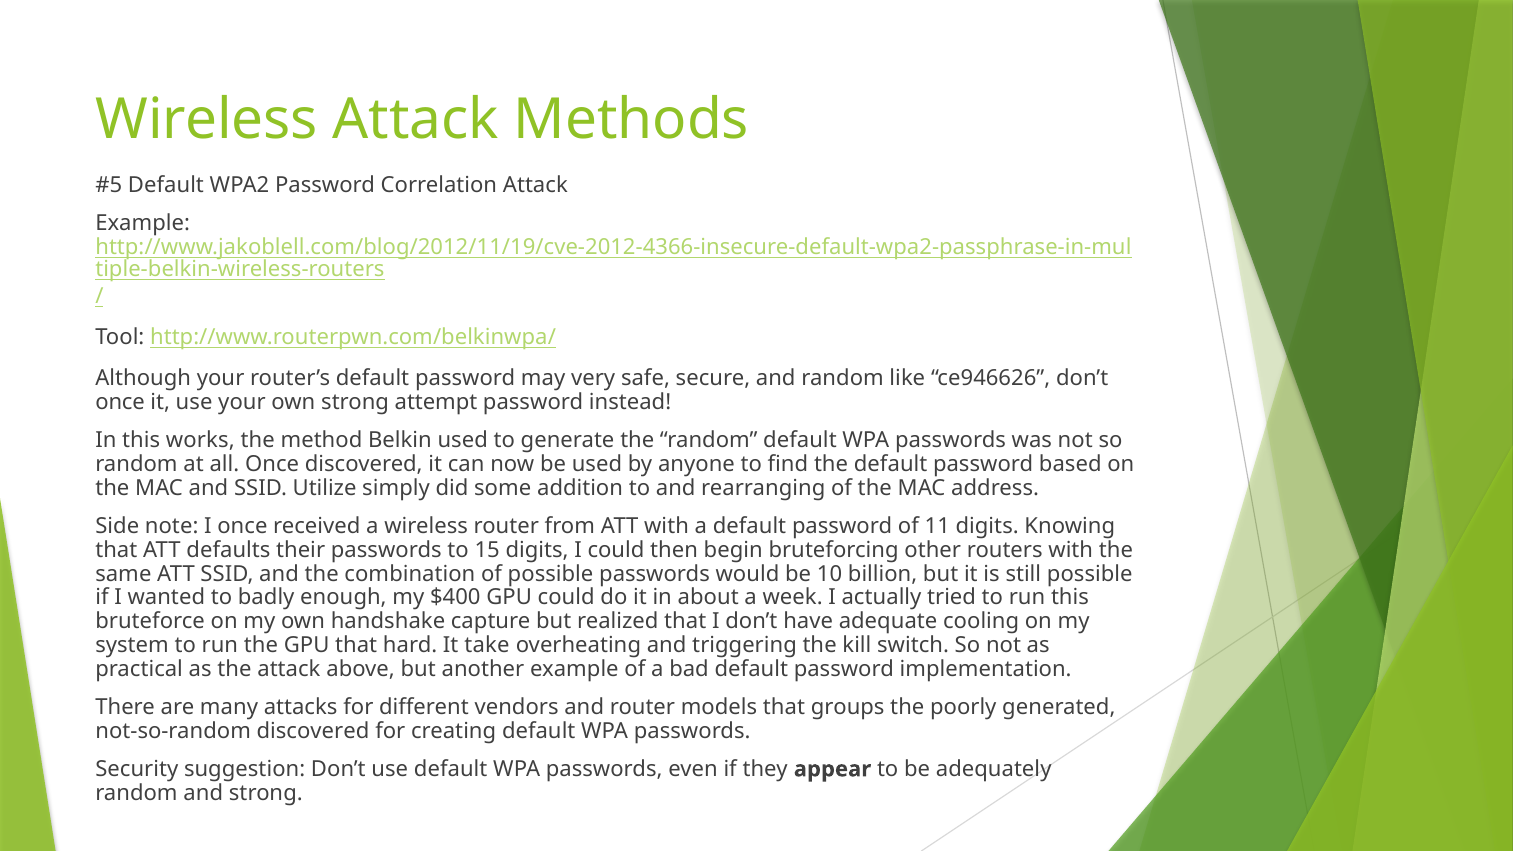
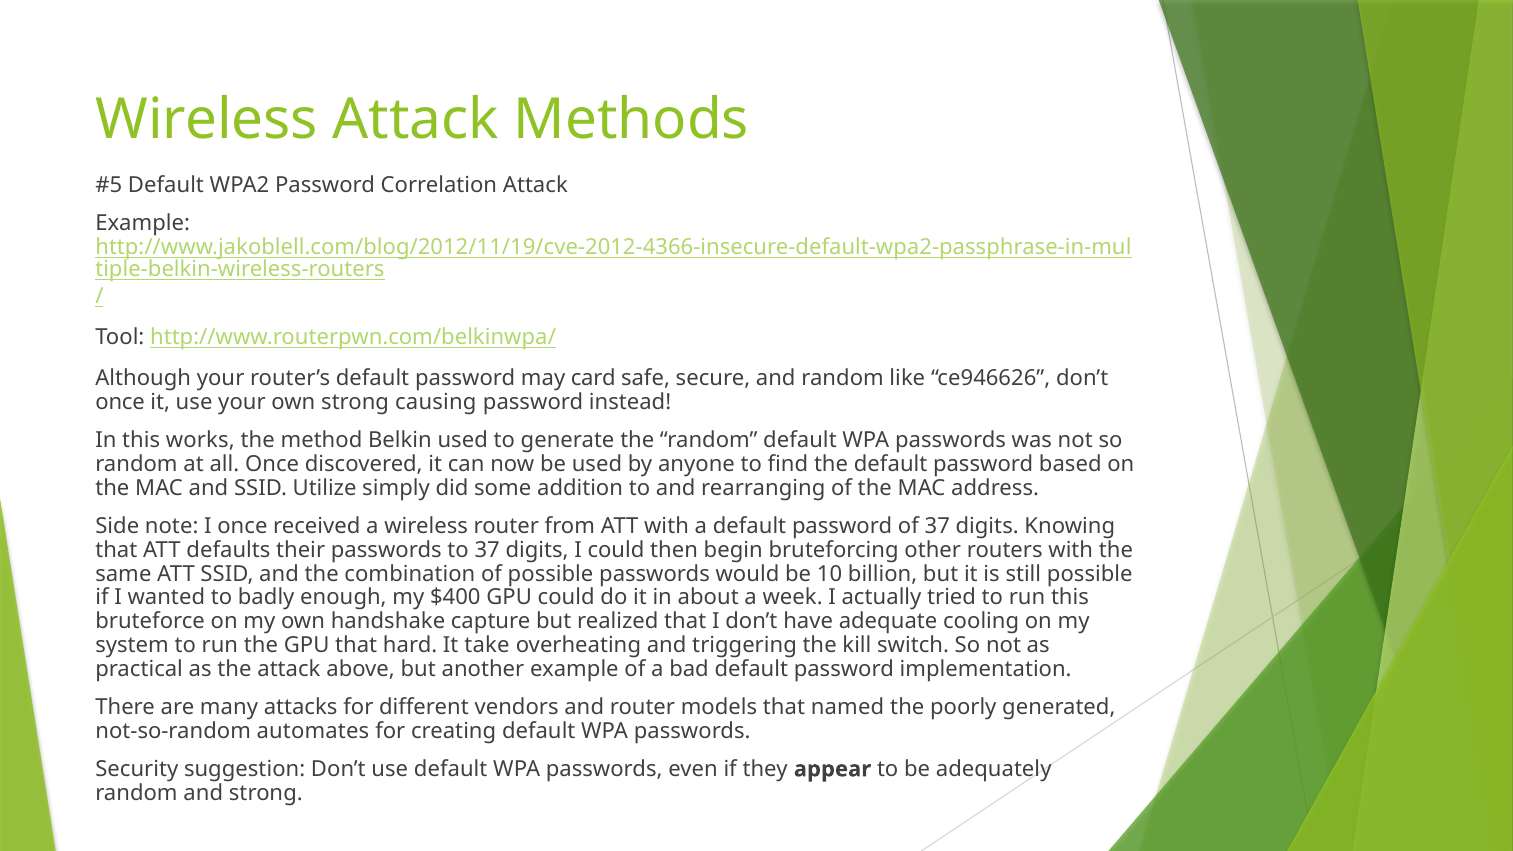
very: very -> card (593, 379)
attempt: attempt -> causing (436, 402)
of 11: 11 -> 37 (937, 526)
to 15: 15 -> 37 (487, 550)
groups: groups -> named (848, 707)
not-so-random discovered: discovered -> automates (313, 731)
